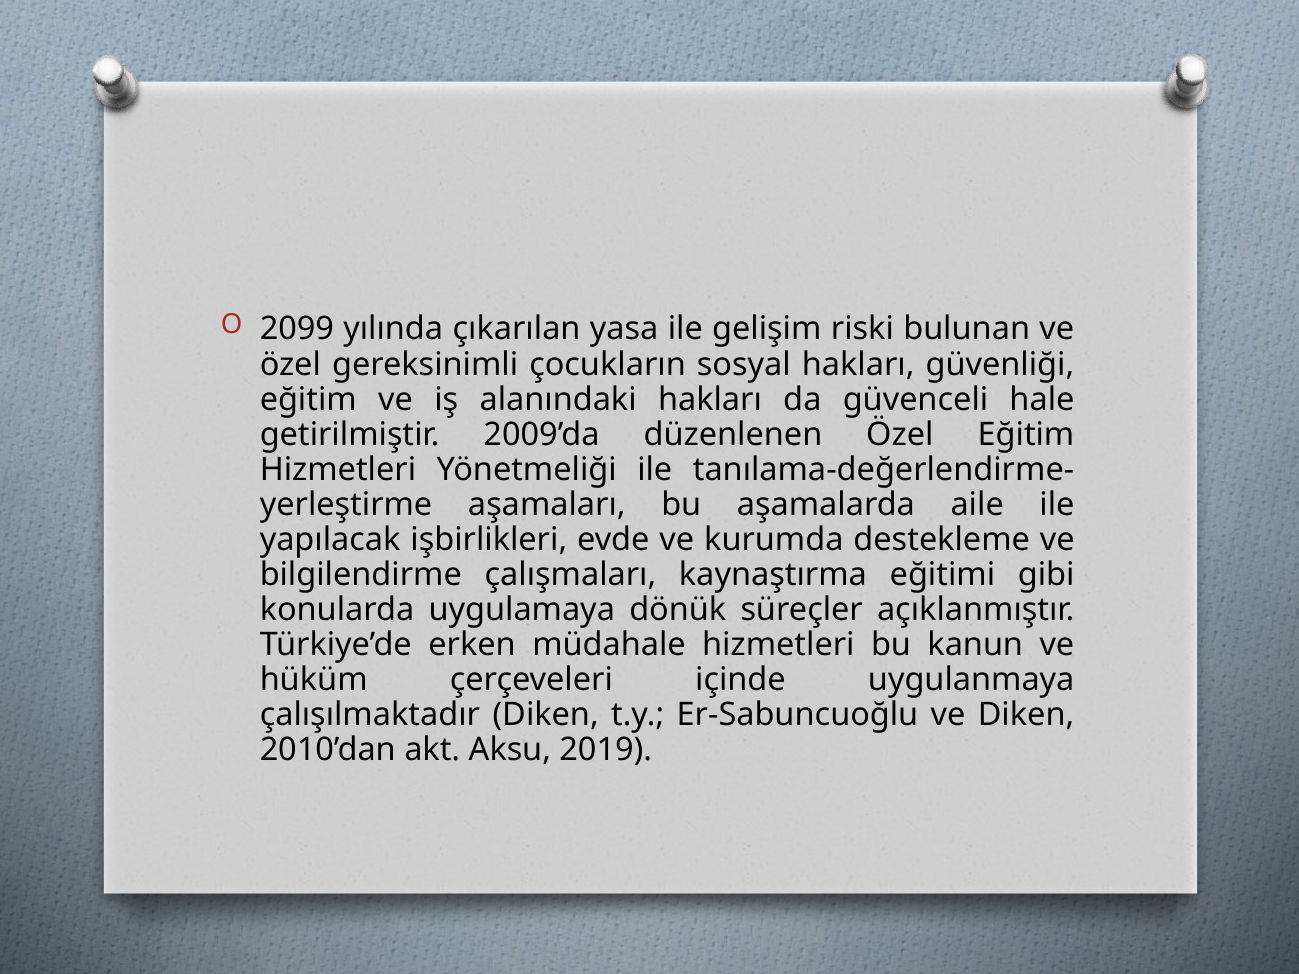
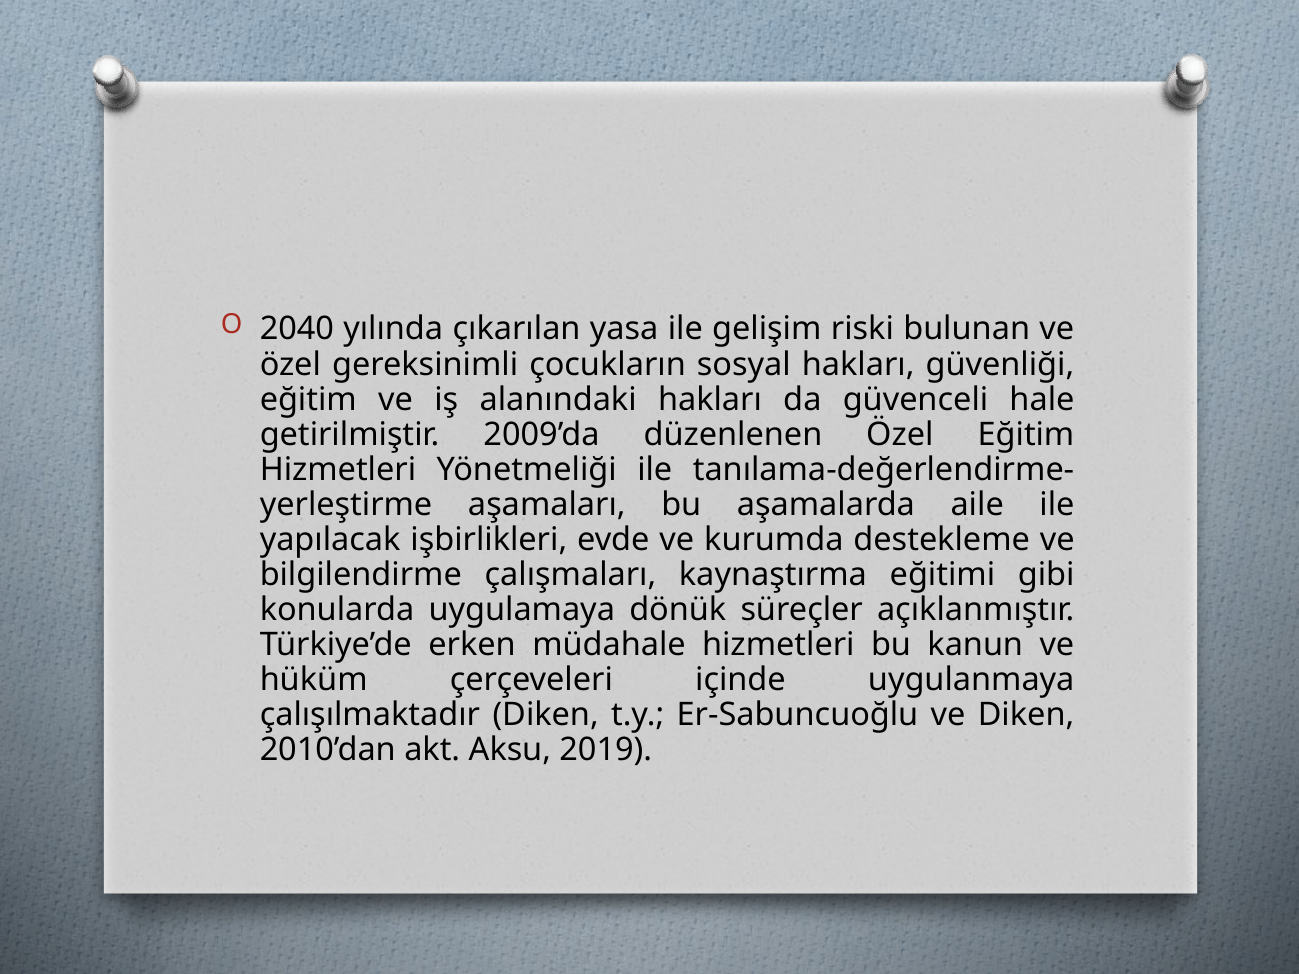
2099: 2099 -> 2040 (297, 329)
